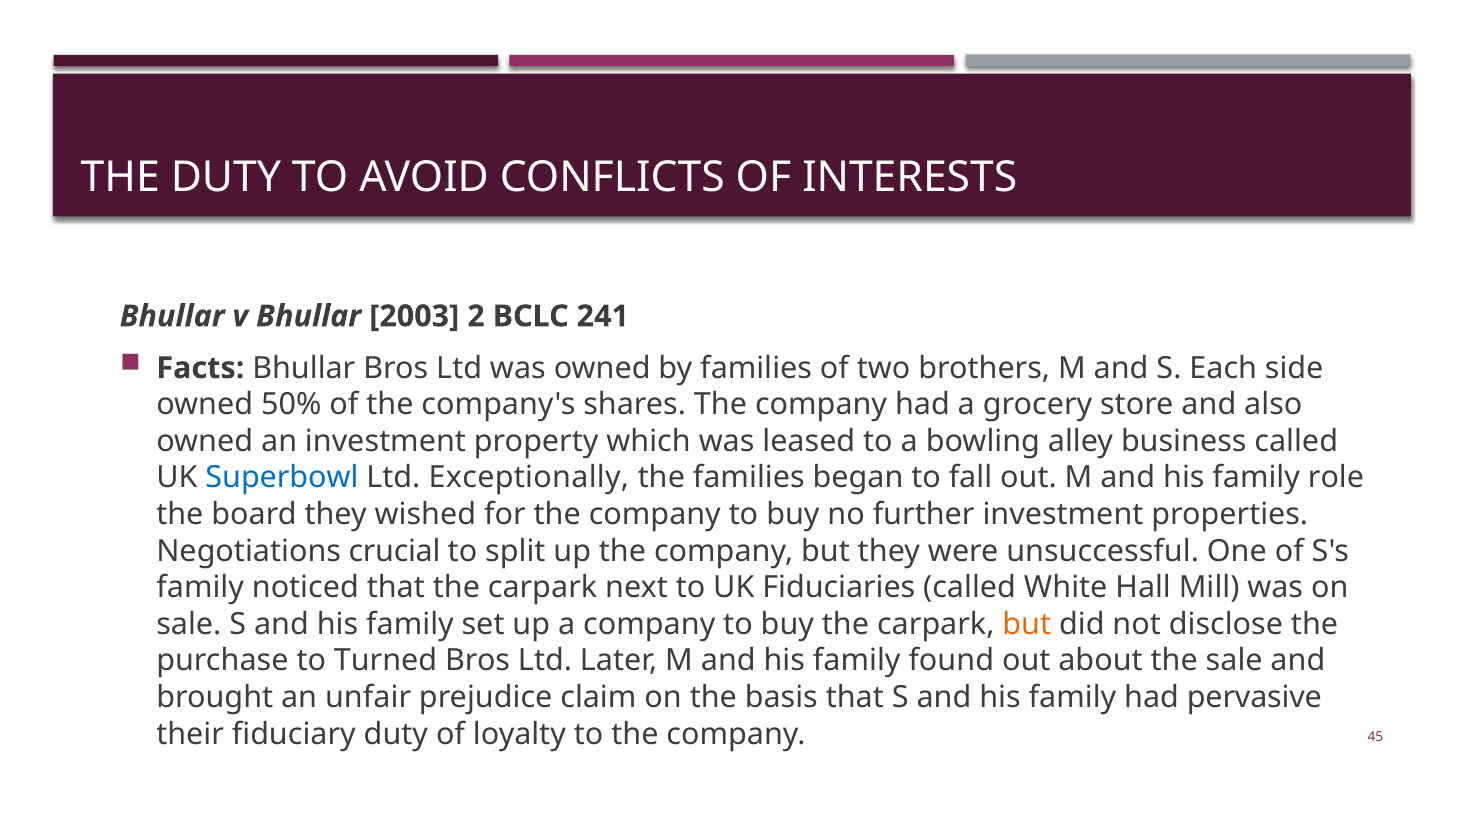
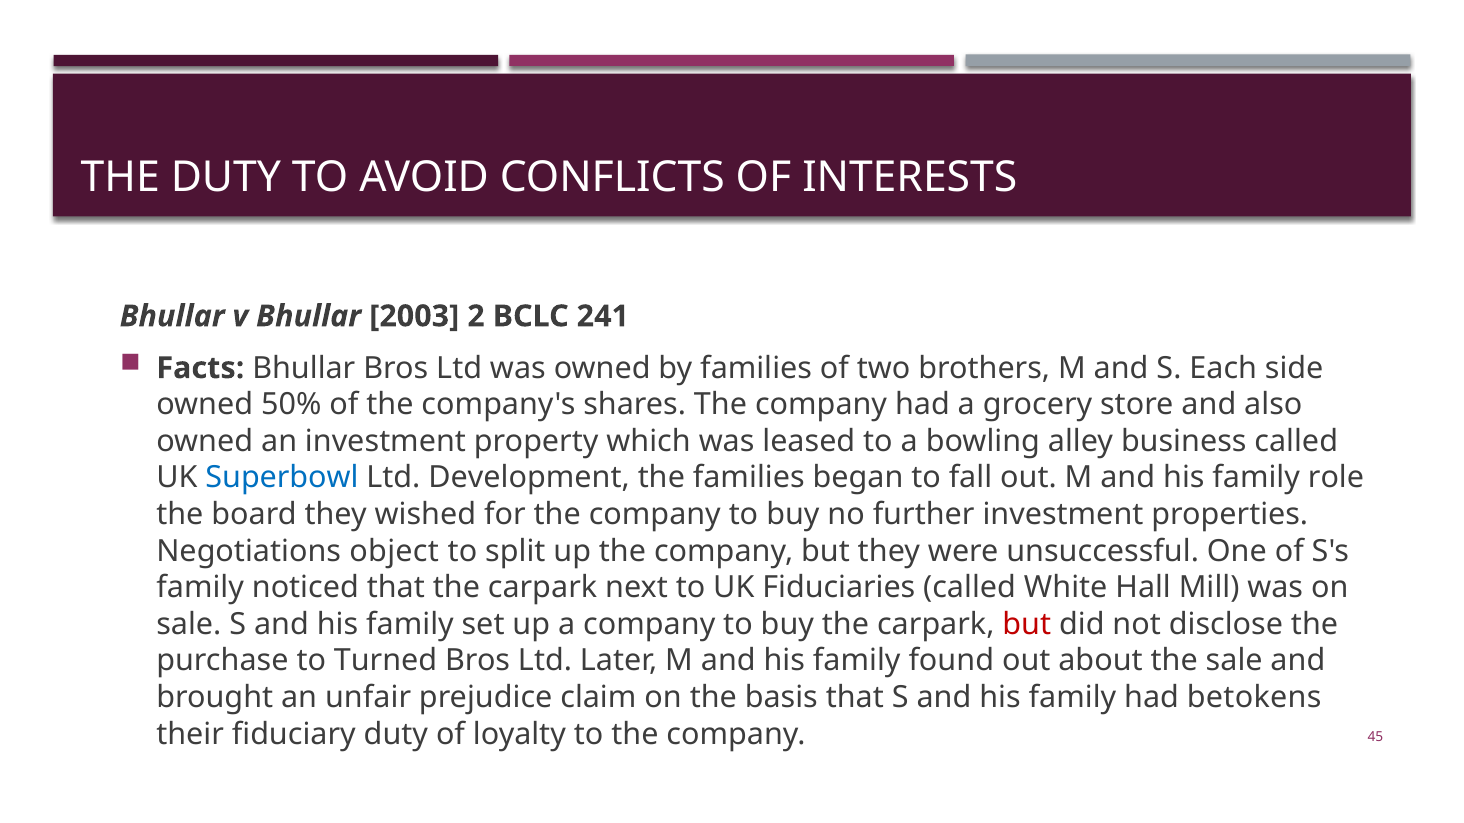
Exceptionally: Exceptionally -> Development (529, 478)
crucial: crucial -> object (394, 551)
but colour: orange -> red (1027, 625)
pervasive: pervasive -> betokens (1254, 698)
